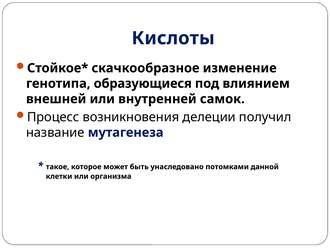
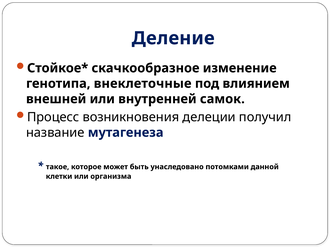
Кислоты: Кислоты -> Деление (173, 38)
образующиеся: образующиеся -> внеклеточные (143, 83)
